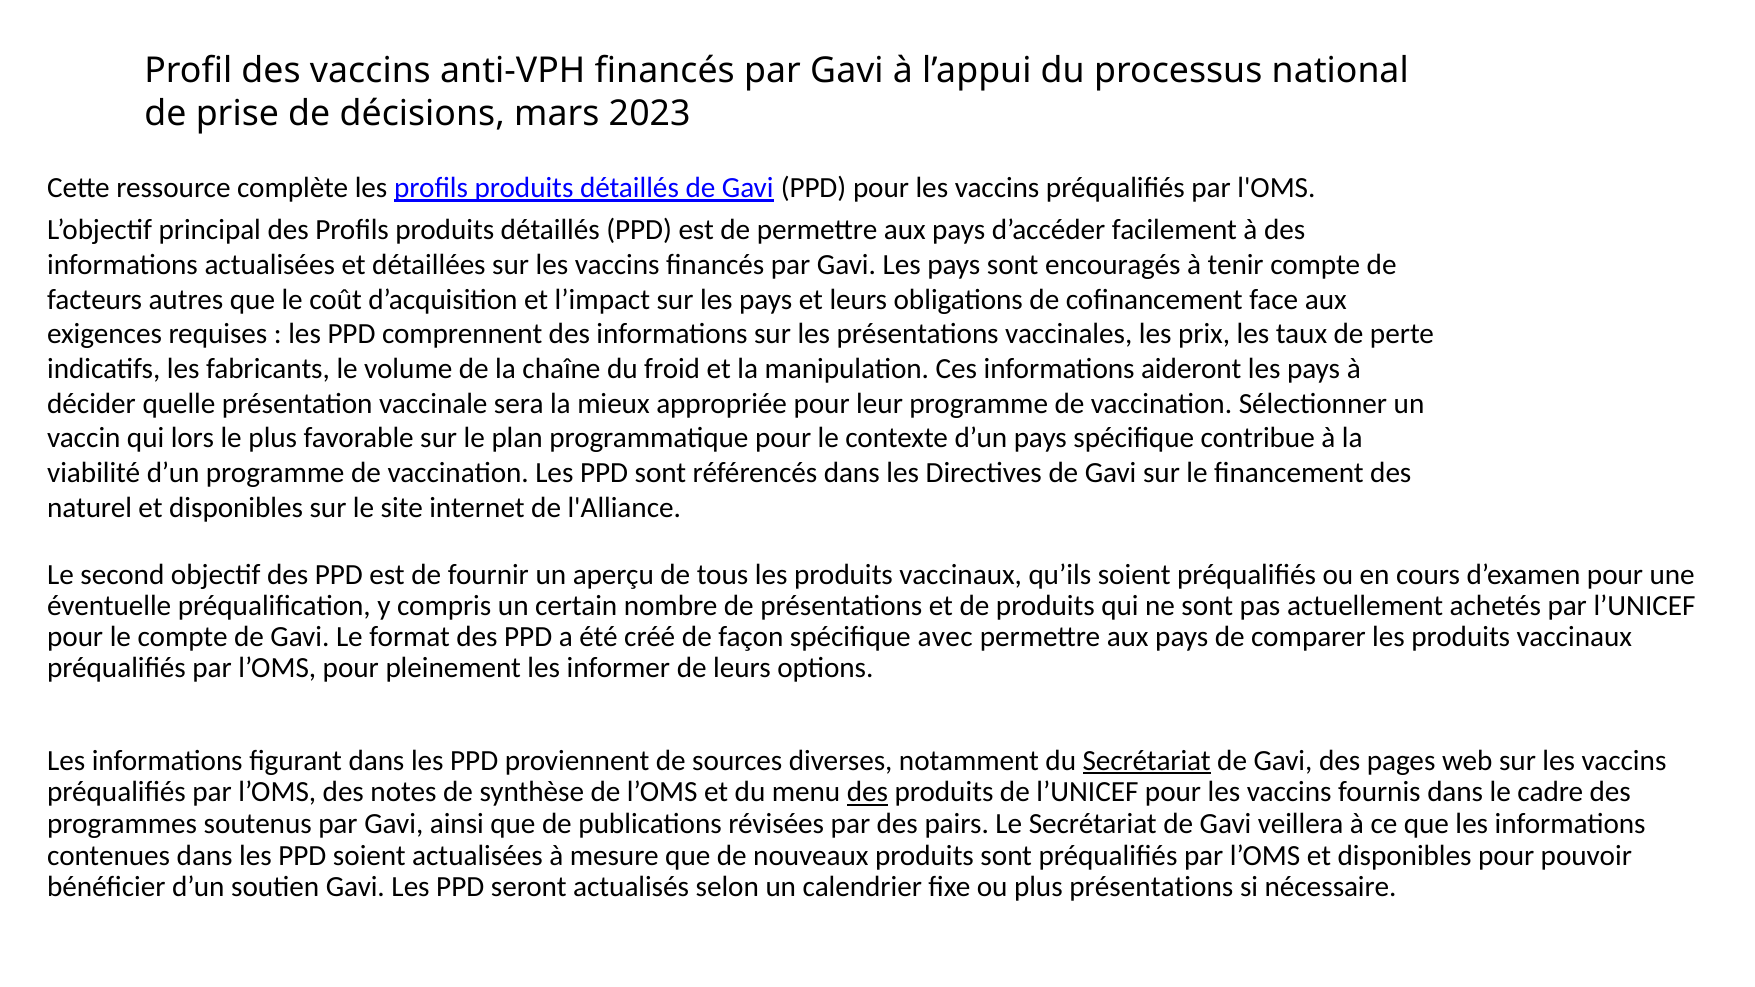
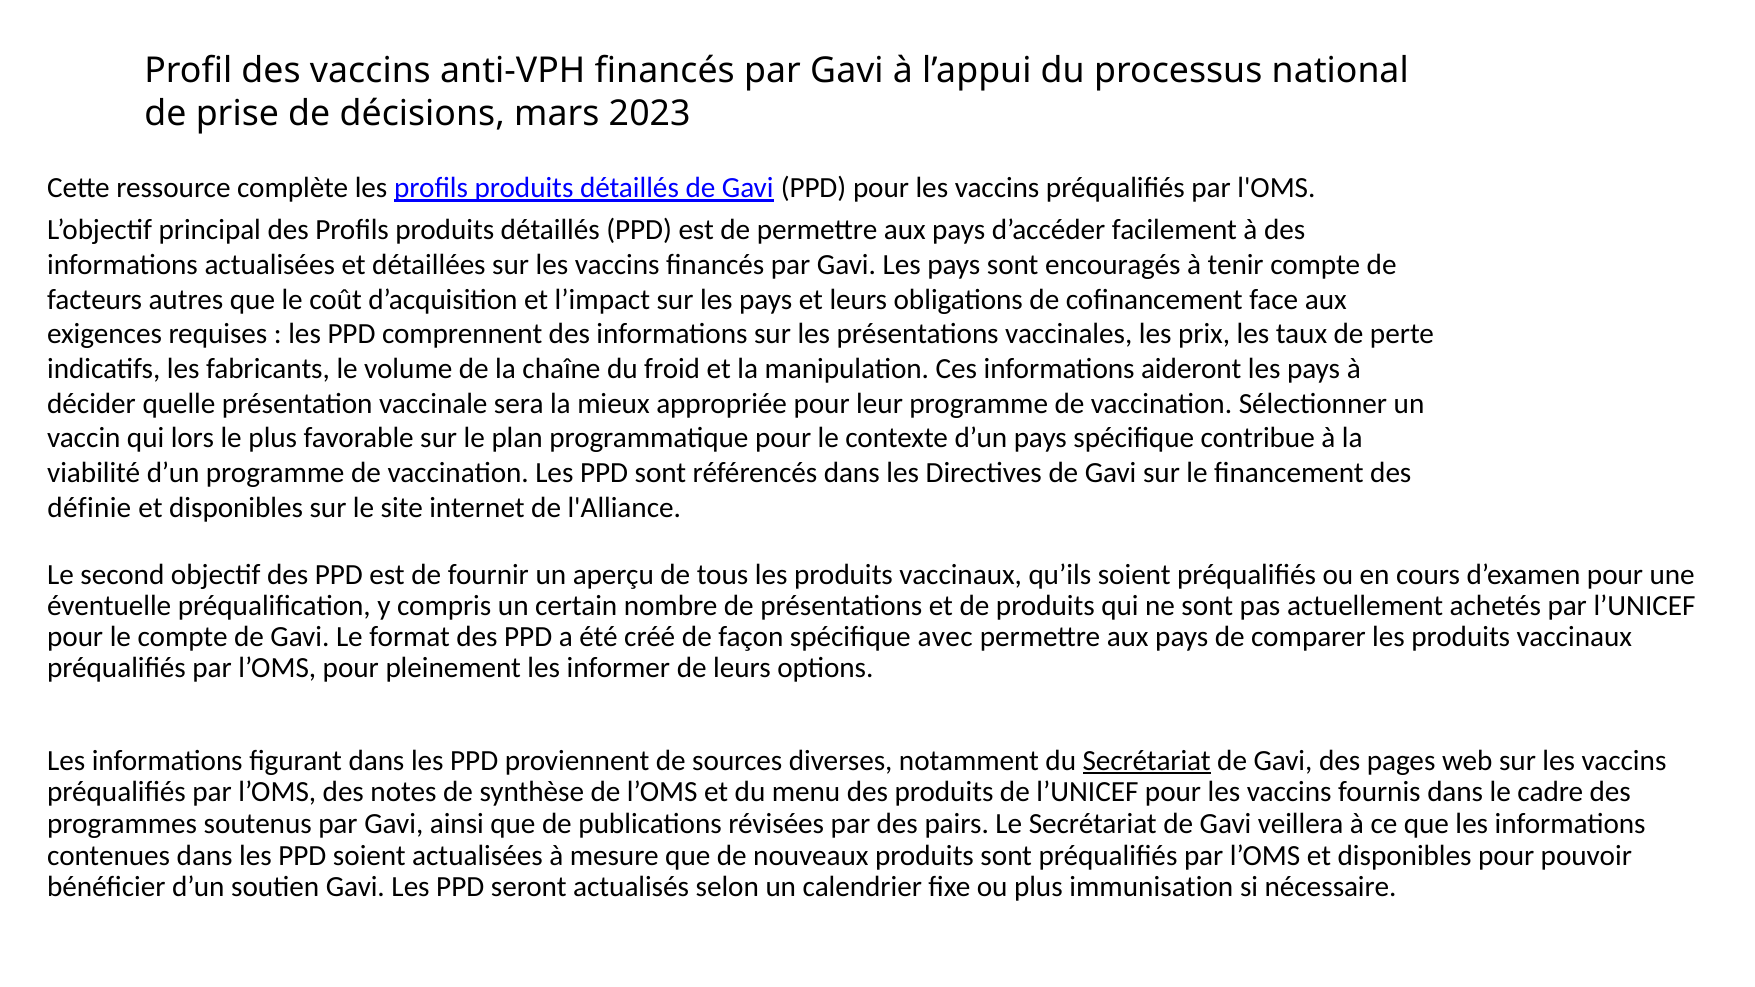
naturel: naturel -> définie (89, 508)
des underline: present -> none (867, 792)
plus présentations: présentations -> immunisation (1151, 887)
